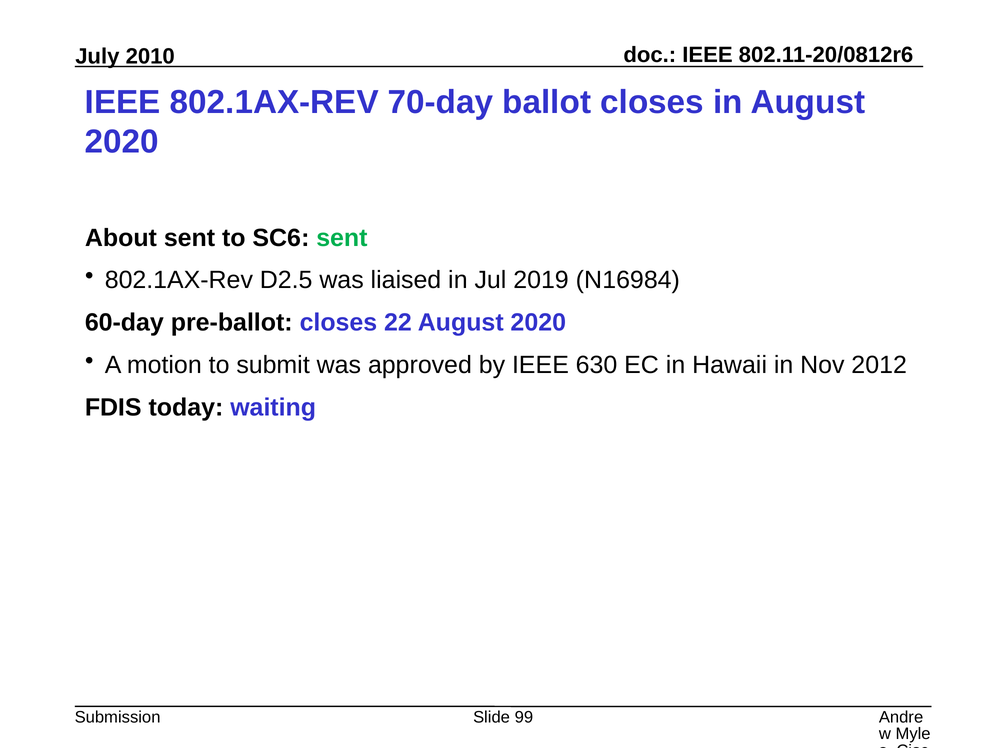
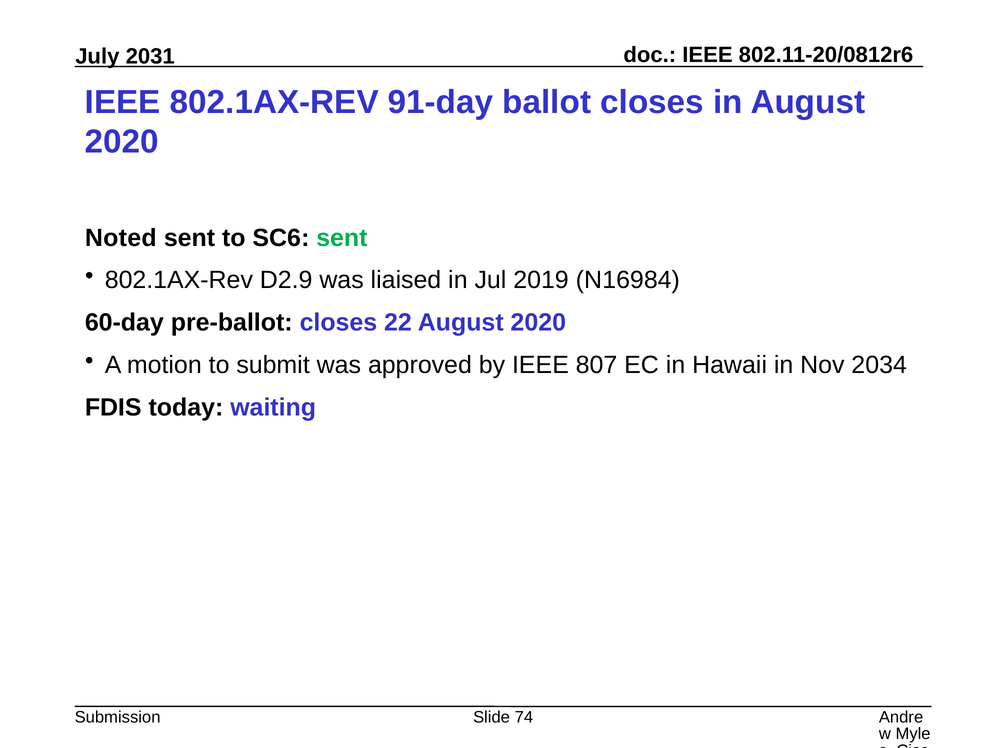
2010: 2010 -> 2031 (150, 57)
70-day: 70-day -> 91-day (441, 102)
About: About -> Noted (121, 238)
D2.5: D2.5 -> D2.9 (286, 280)
630: 630 -> 807 (597, 365)
2012: 2012 -> 2034 (879, 365)
99: 99 -> 74 (524, 718)
